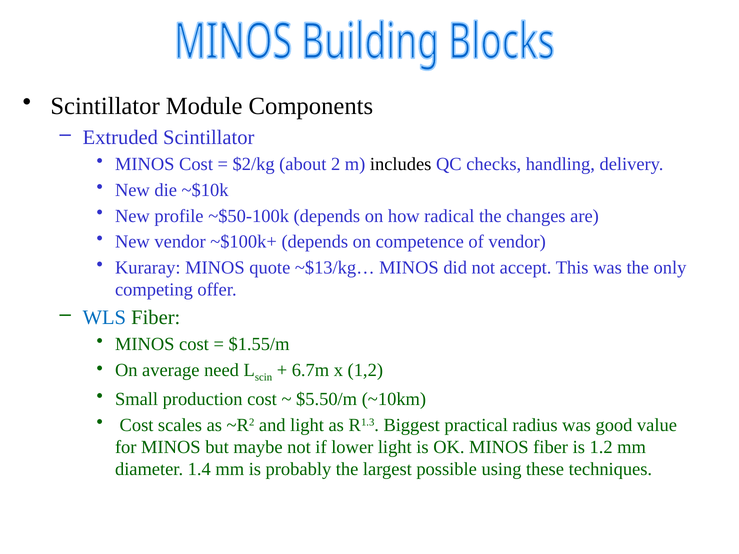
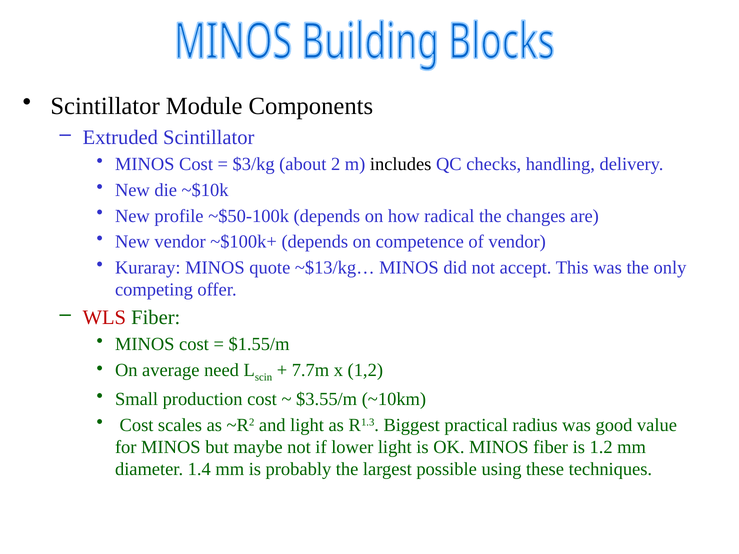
$2/kg: $2/kg -> $3/kg (254, 164)
WLS colour: blue -> red (104, 318)
6.7m: 6.7m -> 7.7m (310, 370)
$5.50/m: $5.50/m -> $3.55/m (327, 399)
